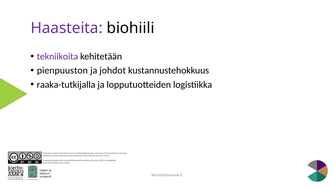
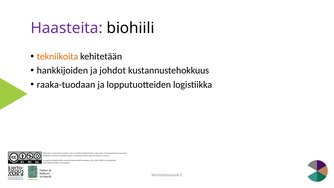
tekniikoita colour: purple -> orange (57, 56)
pienpuuston: pienpuuston -> hankkijoiden (62, 70)
raaka-tutkijalla: raaka-tutkijalla -> raaka-tuodaan (66, 84)
